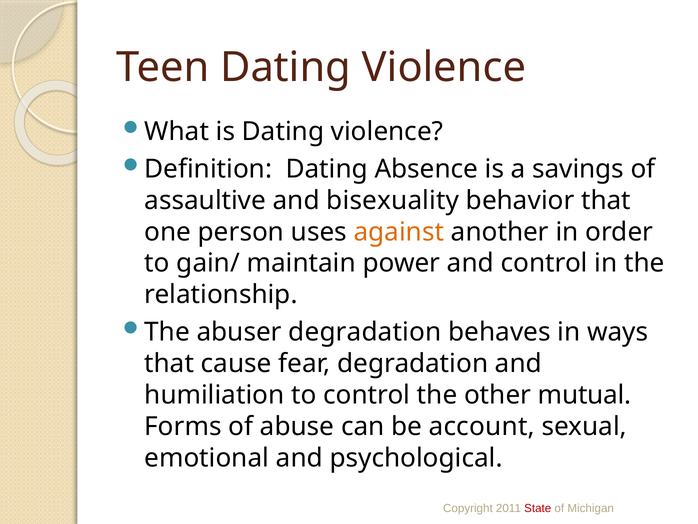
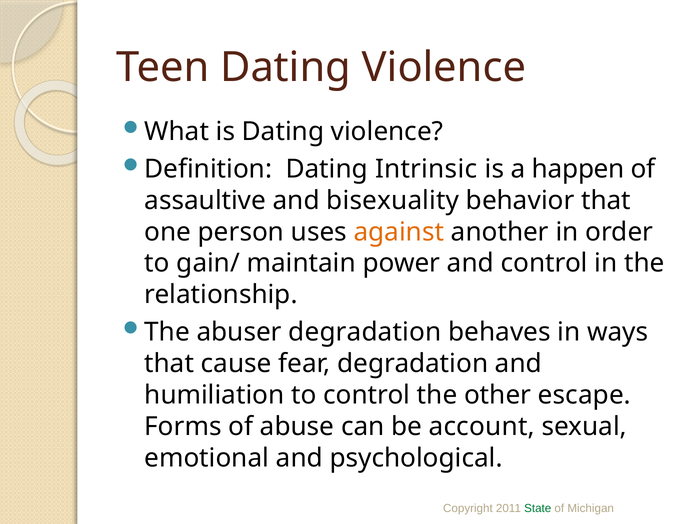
Absence: Absence -> Intrinsic (426, 169)
savings: savings -> happen (578, 169)
mutual: mutual -> escape (584, 395)
State colour: red -> green (538, 508)
